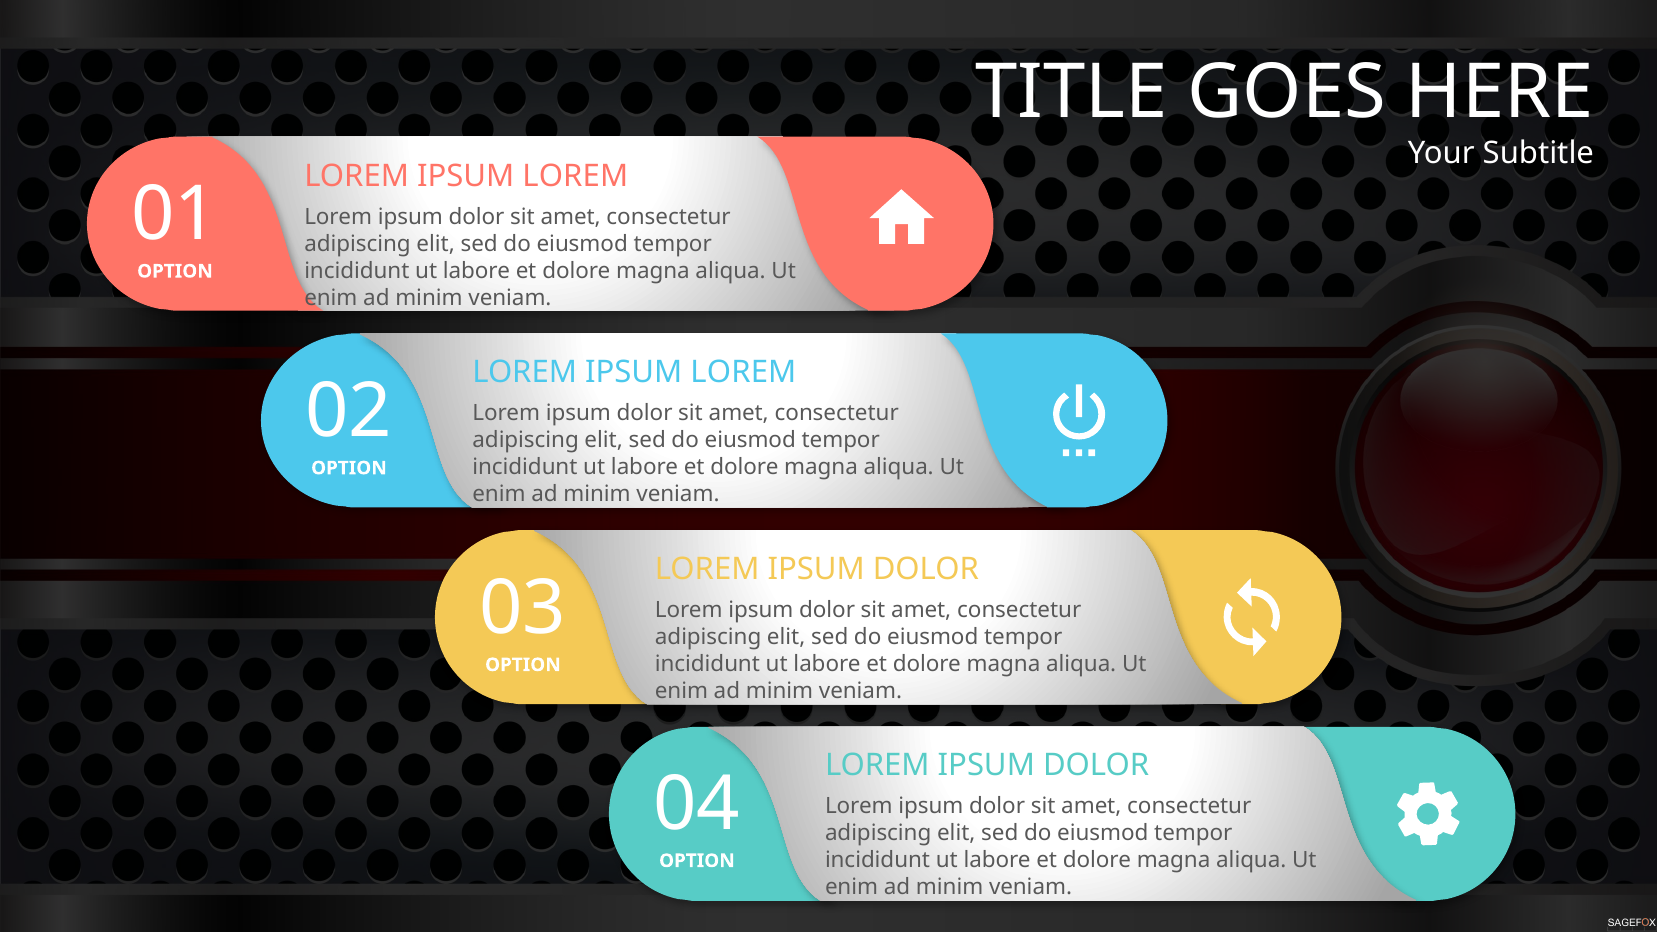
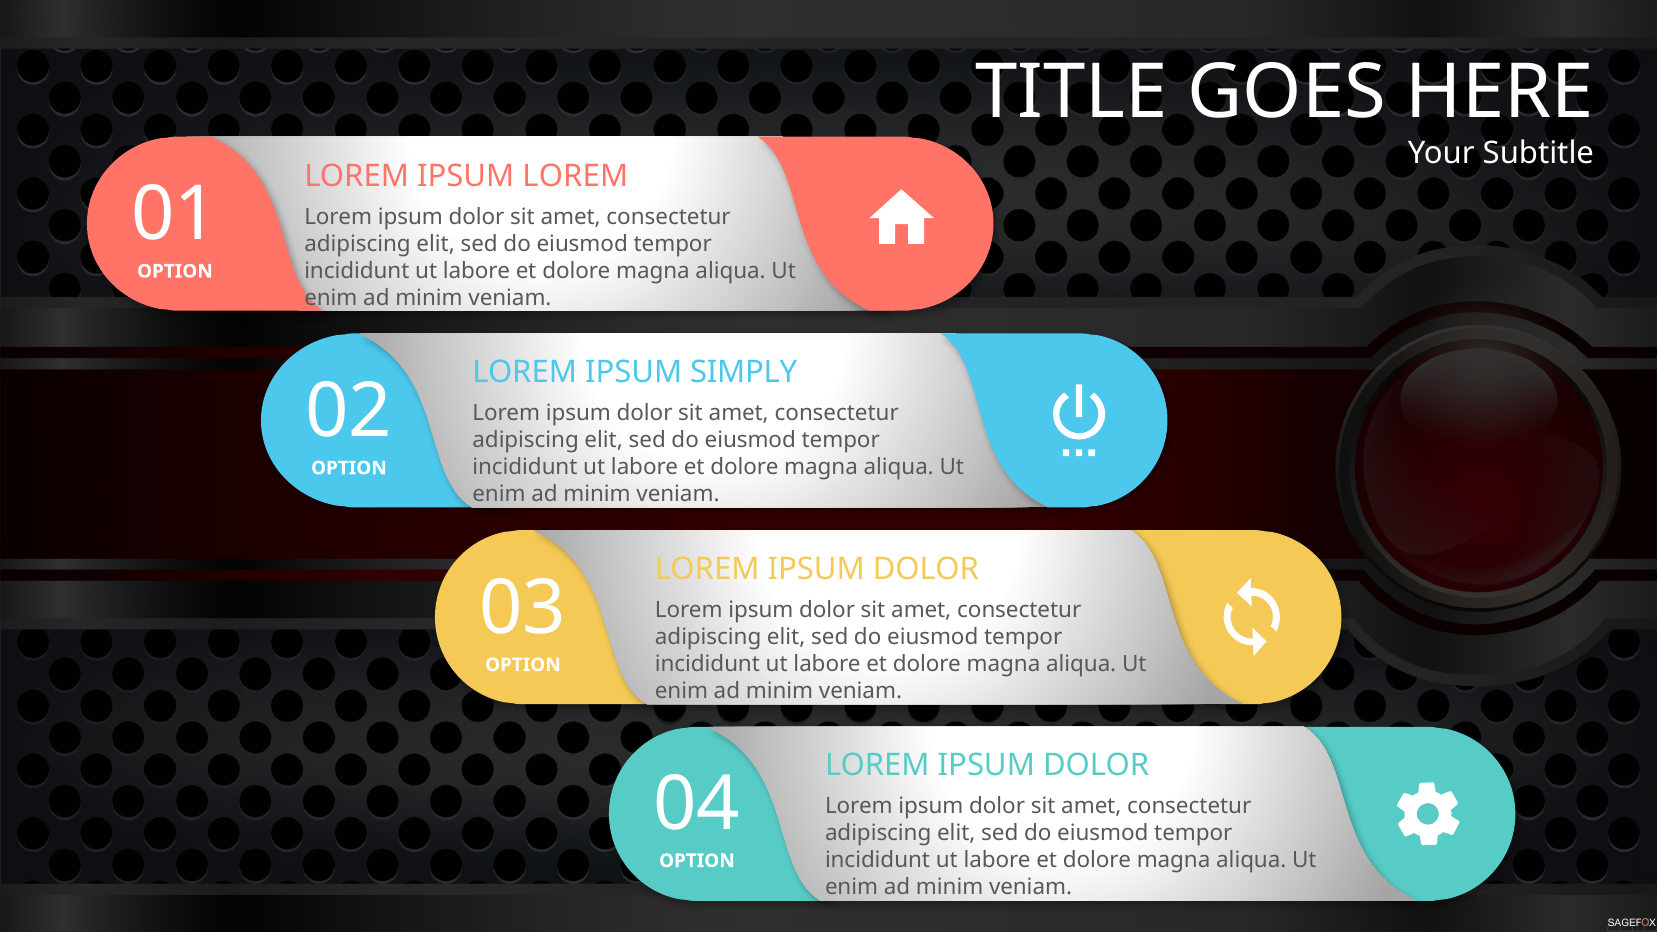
LOREM: LOREM -> SIMPLY (744, 372)
